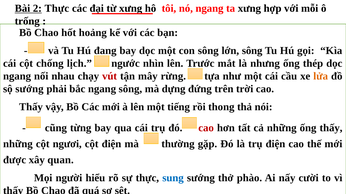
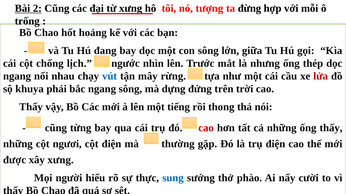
2 Thực: Thực -> Cũng (57, 8)
nó ngang: ngang -> tượng (209, 8)
ta xưng: xưng -> đừng (249, 8)
lớn sông: sông -> giữa (252, 51)
vút colour: red -> blue (110, 76)
lửa colour: orange -> red (321, 76)
sộ sướng: sướng -> khuya (29, 89)
xây quan: quan -> xưng (61, 160)
